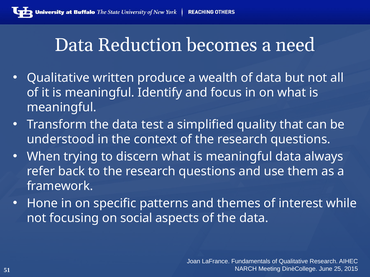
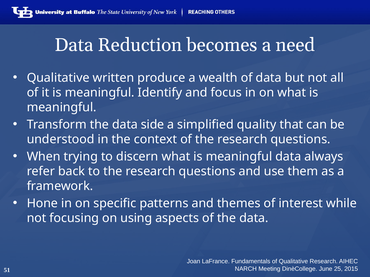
test: test -> side (153, 125)
social: social -> using (136, 219)
